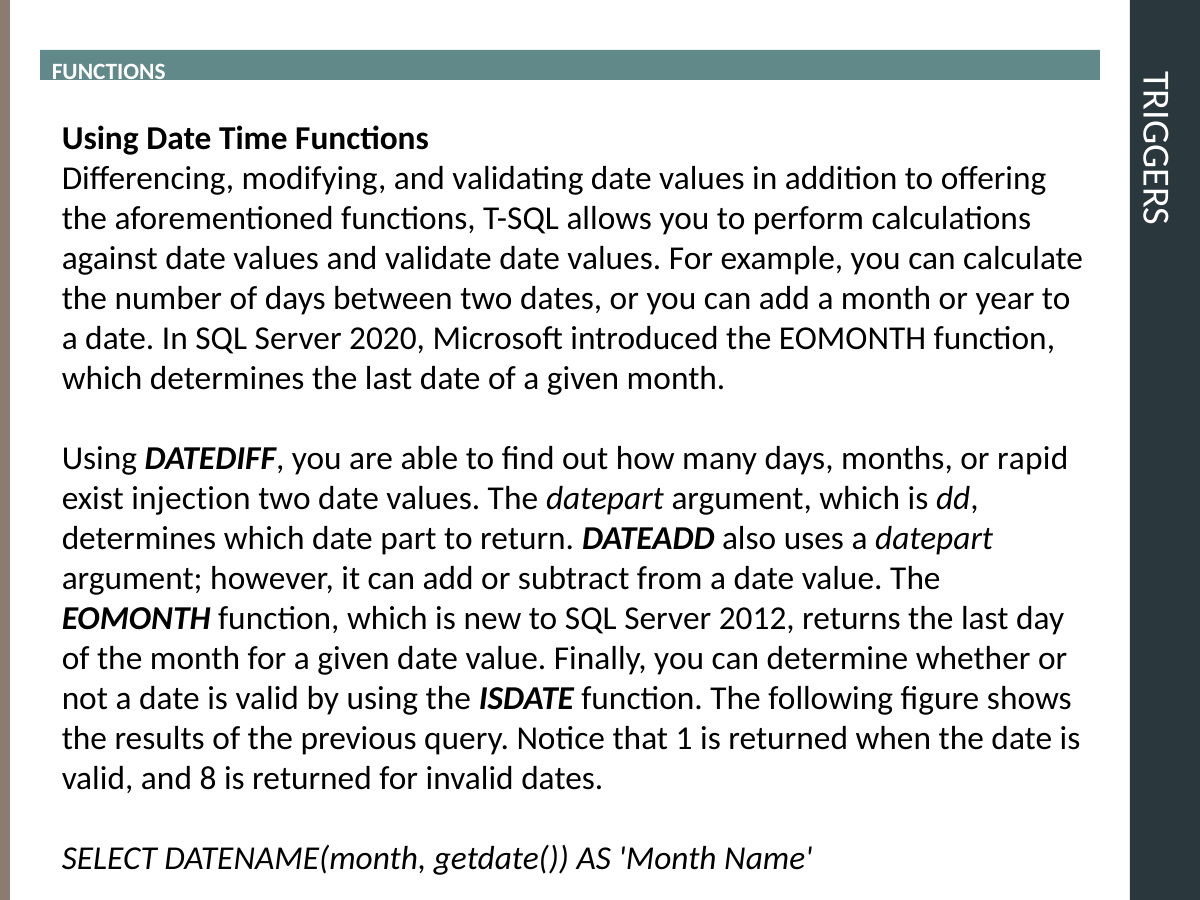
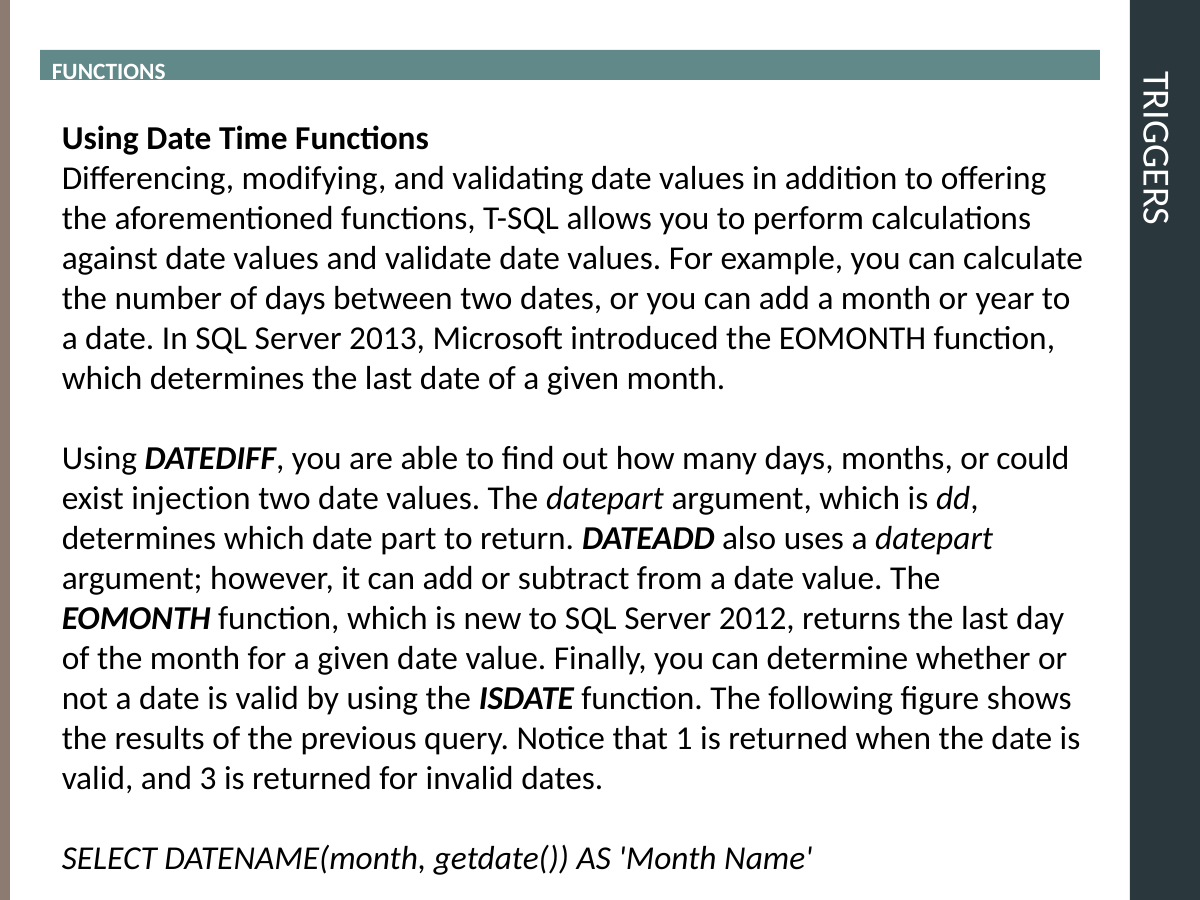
2020: 2020 -> 2013 (387, 338)
rapid: rapid -> could (1033, 458)
8: 8 -> 3 (208, 778)
